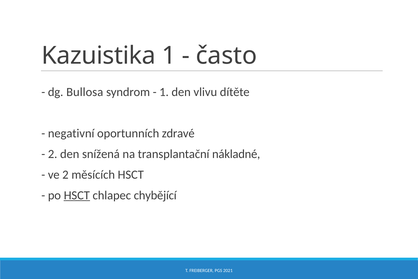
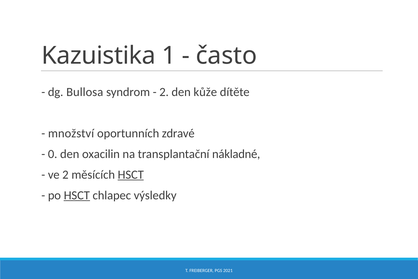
1: 1 -> 2 (164, 92)
vlivu: vlivu -> kůže (205, 92)
negativní: negativní -> množství (71, 133)
2: 2 -> 0 (53, 154)
snížená: snížená -> oxacilin (101, 154)
HSCT underline: none -> present (131, 174)
chybějící: chybějící -> výsledky (155, 195)
